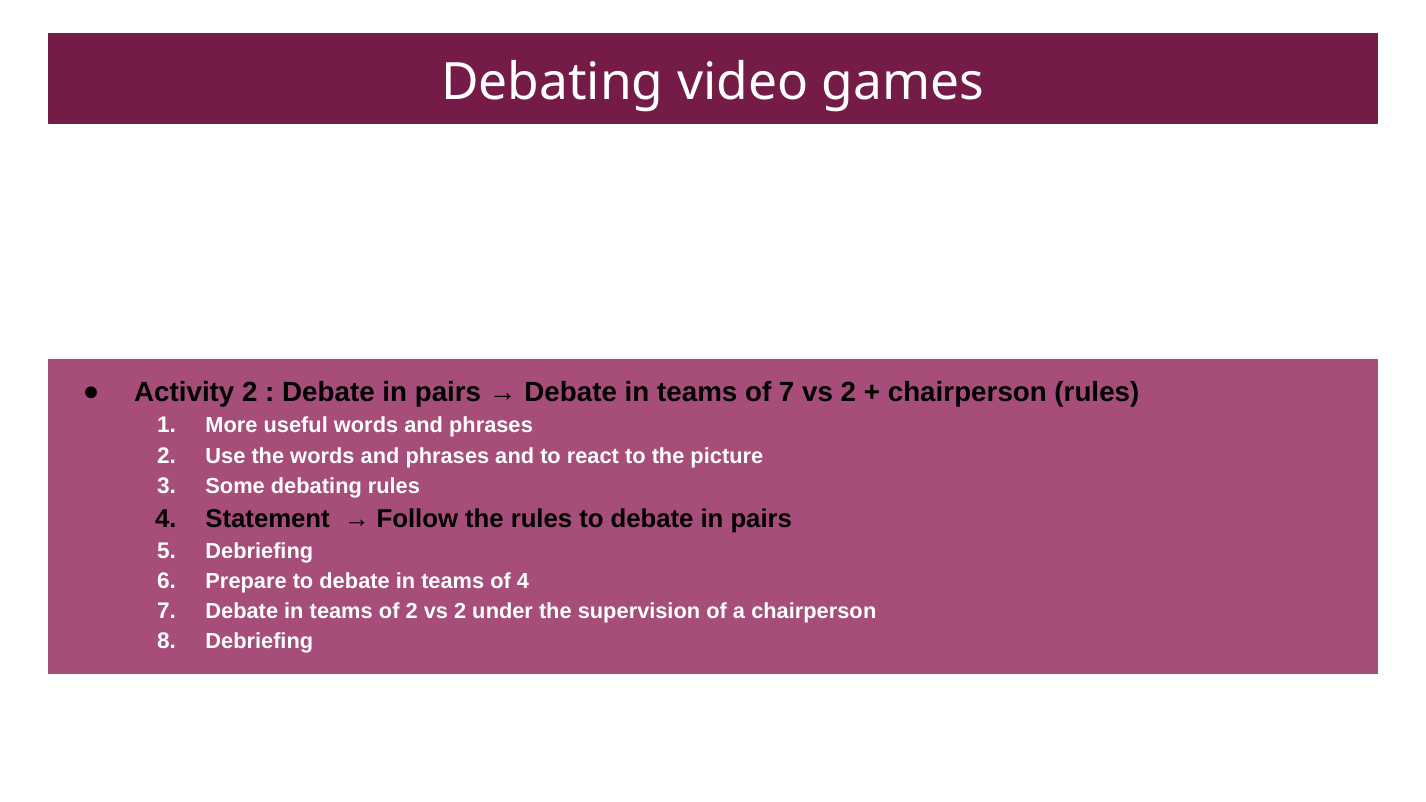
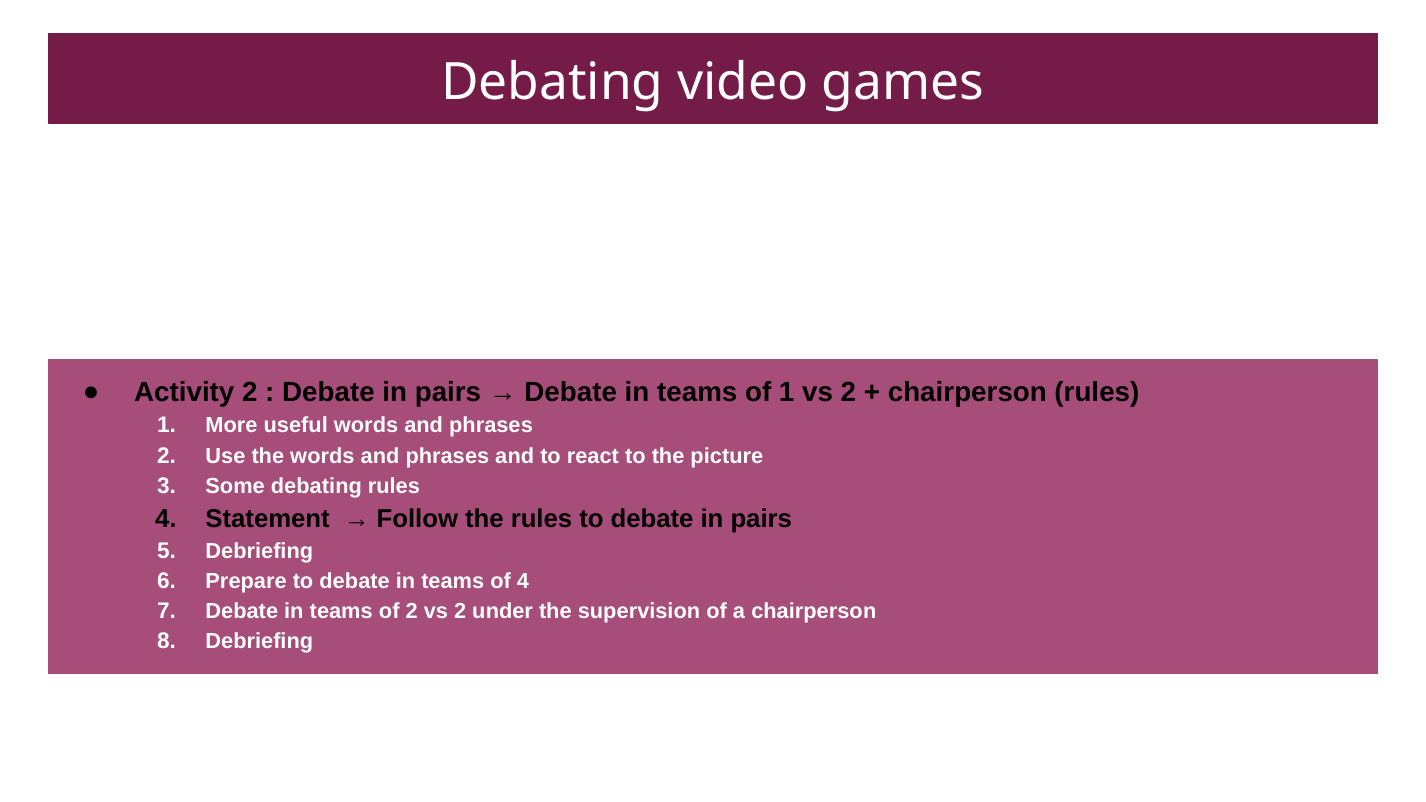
of 7: 7 -> 1 (787, 393)
